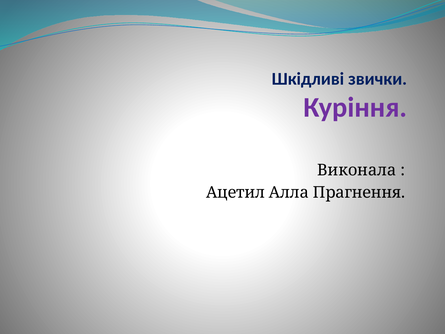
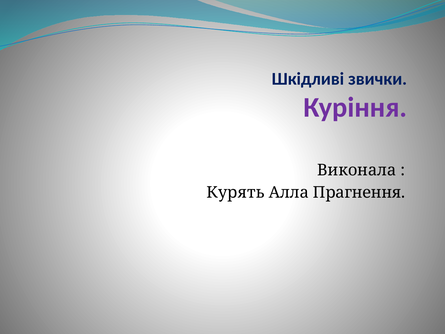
Ацетил: Ацетил -> Курять (235, 193)
